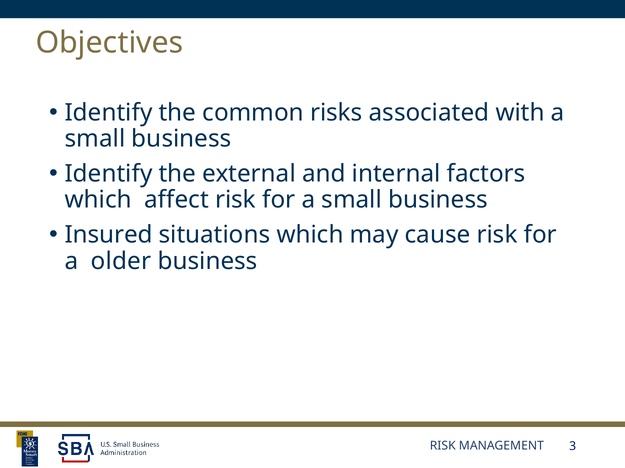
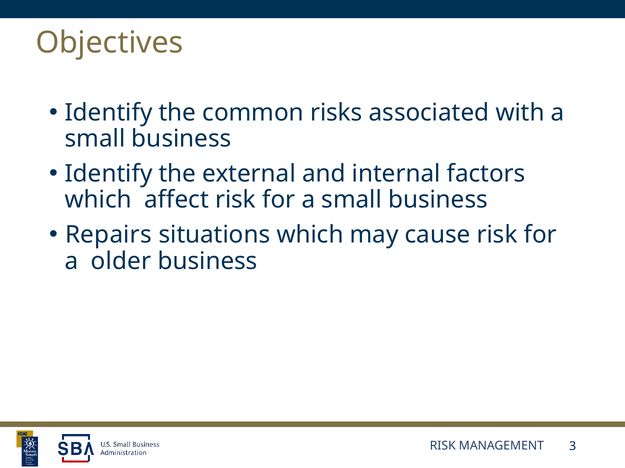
Insured: Insured -> Repairs (108, 235)
